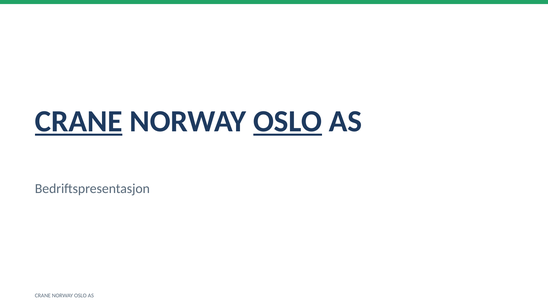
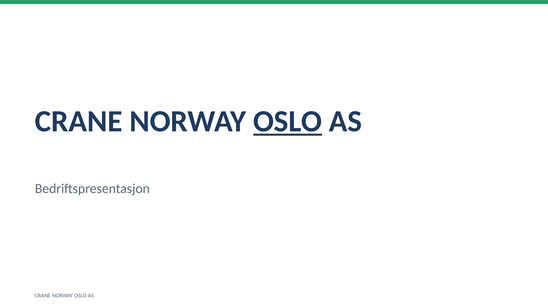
CRANE underline: present -> none (79, 122)
